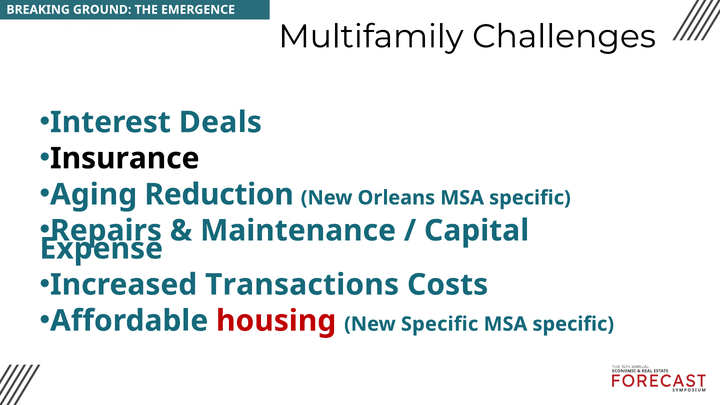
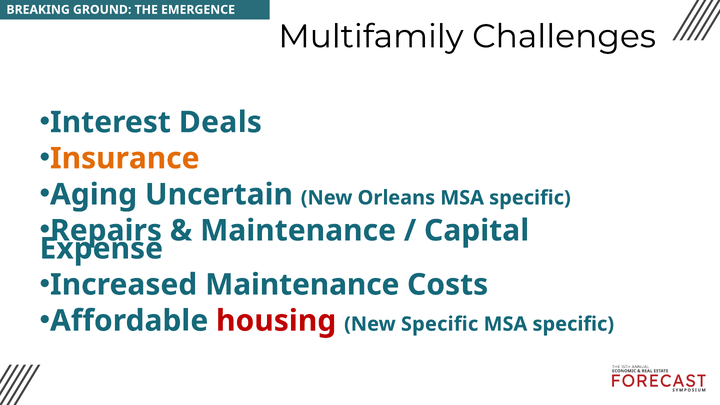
Insurance colour: black -> orange (125, 158)
Reduction: Reduction -> Uncertain (219, 195)
Increased Transactions: Transactions -> Maintenance (302, 285)
